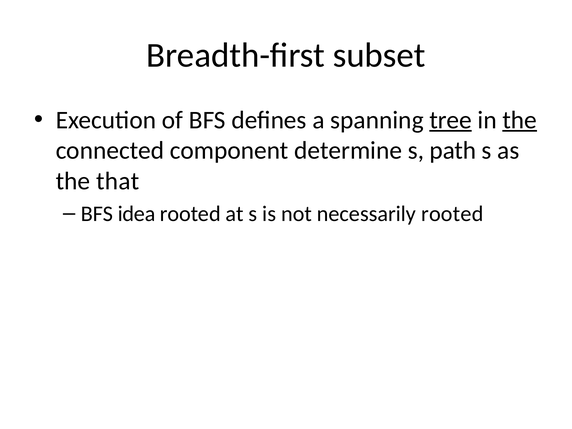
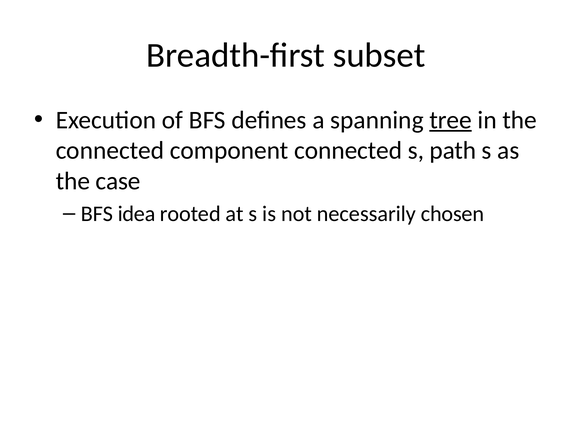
the underline: present -> none (520, 120)
component determine: determine -> connected (348, 151)
that: that -> case (118, 181)
necessarily rooted: rooted -> chosen (453, 214)
